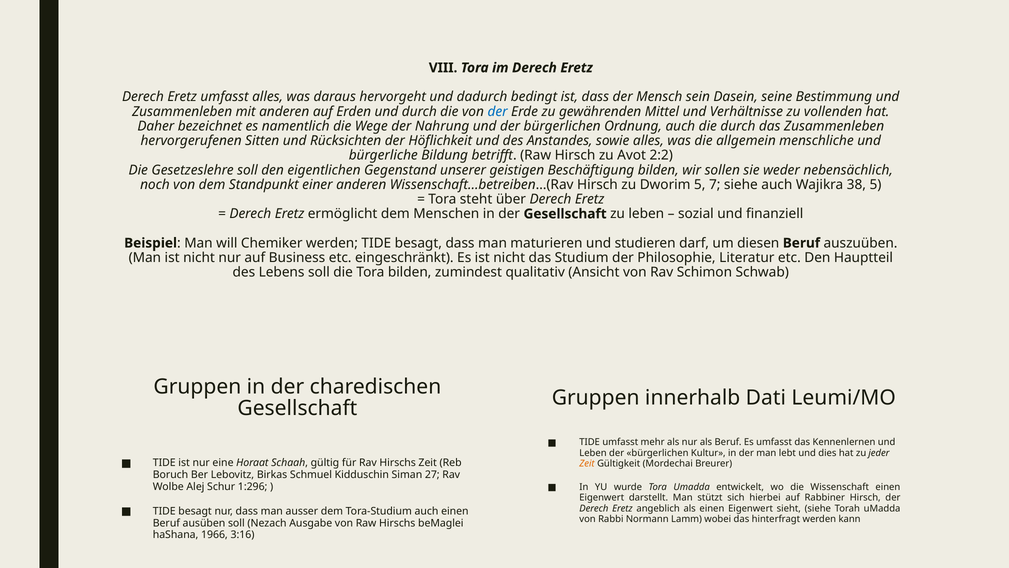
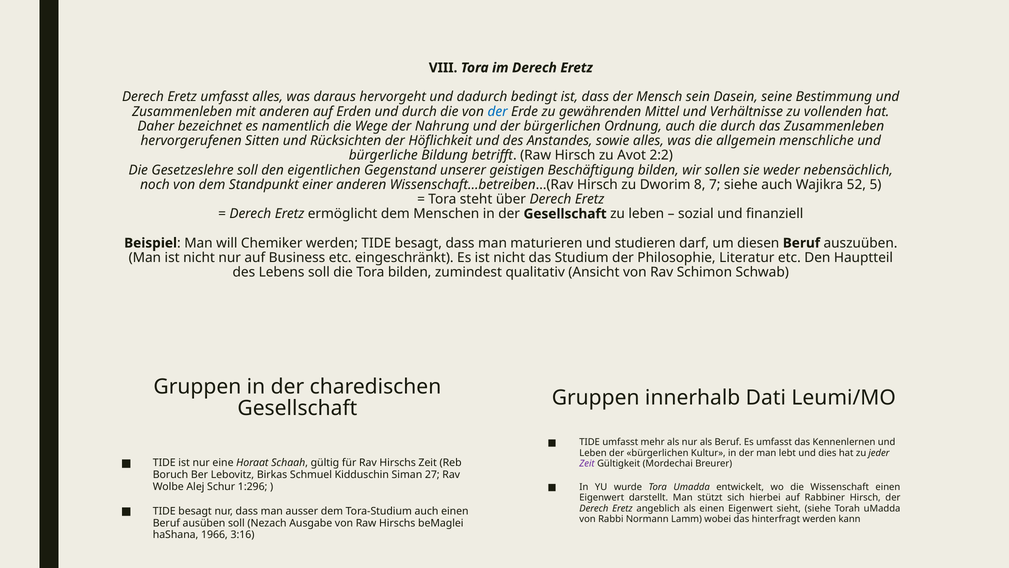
Dworim 5: 5 -> 8 (700, 184)
38: 38 -> 52 (856, 184)
Zeit colour: orange -> purple (587, 463)
